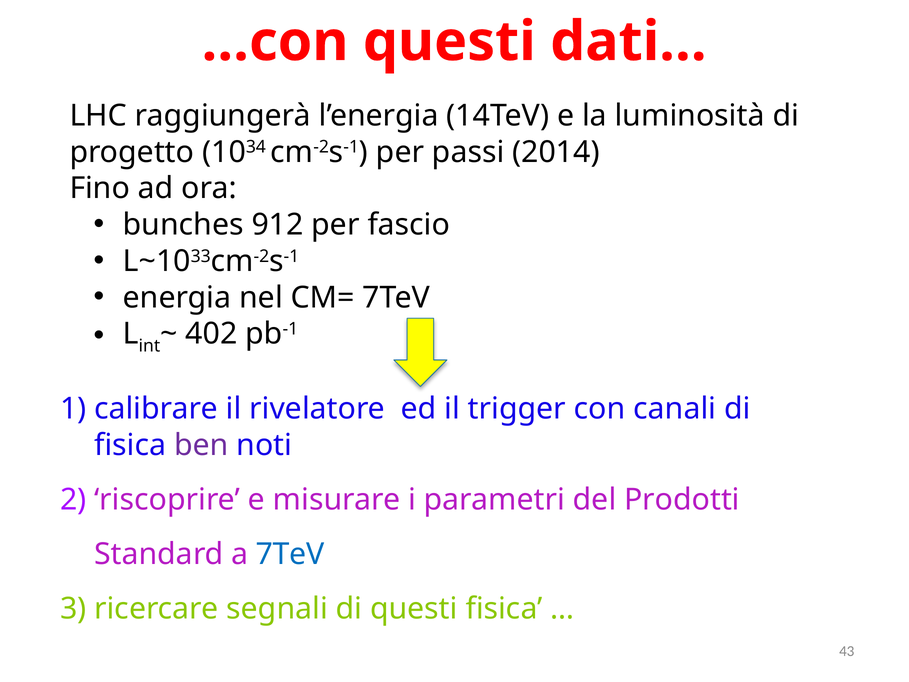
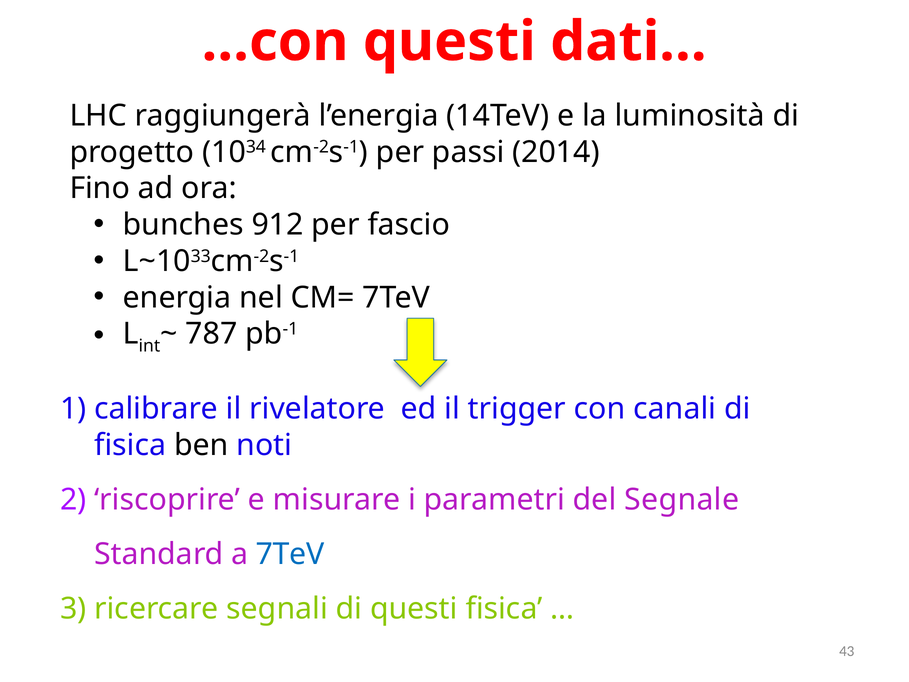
402: 402 -> 787 (211, 334)
ben colour: purple -> black (201, 445)
Prodotti: Prodotti -> Segnale (682, 500)
